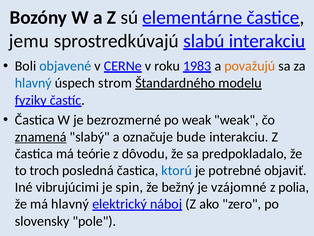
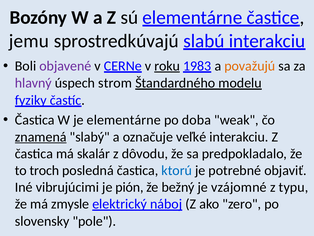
objavené colour: blue -> purple (65, 66)
roku underline: none -> present (167, 66)
hlavný colour: blue -> purple (33, 83)
je bezrozmerné: bezrozmerné -> elementárne (124, 120)
po weak: weak -> doba (196, 120)
bude: bude -> veľké (191, 137)
teórie: teórie -> skalár (94, 153)
spin: spin -> pión (129, 187)
polia: polia -> typu (294, 187)
má hlavný: hlavný -> zmysle (70, 204)
